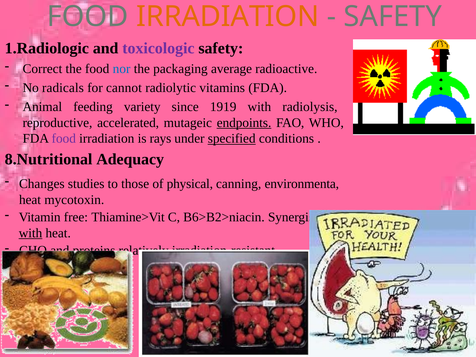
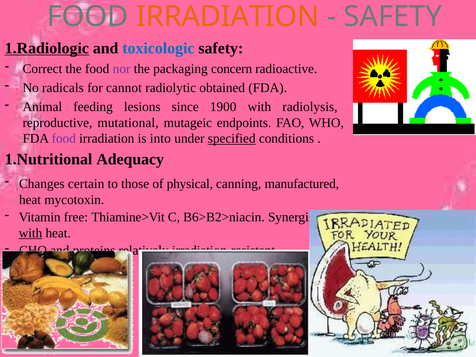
1.Radiologic underline: none -> present (47, 48)
toxicologic colour: purple -> blue (158, 48)
nor colour: blue -> purple (122, 69)
average: average -> concern (232, 69)
vitamins: vitamins -> obtained (222, 88)
variety: variety -> lesions (142, 107)
1919: 1919 -> 1900 (223, 107)
accelerated: accelerated -> mutational (128, 123)
endpoints underline: present -> none (244, 123)
rays: rays -> into (160, 139)
8.Nutritional: 8.Nutritional -> 1.Nutritional (49, 159)
studies: studies -> certain (86, 184)
environmenta: environmenta -> manufactured (302, 184)
